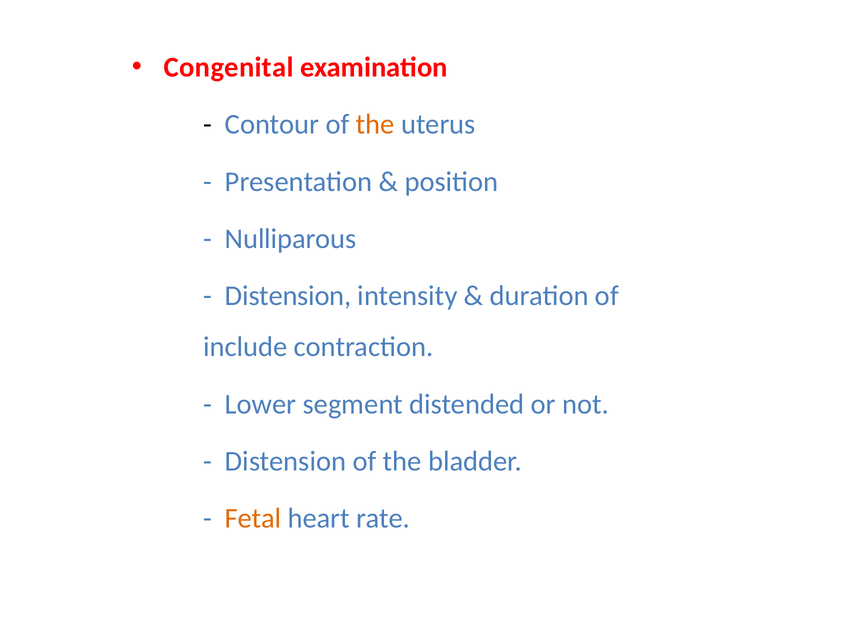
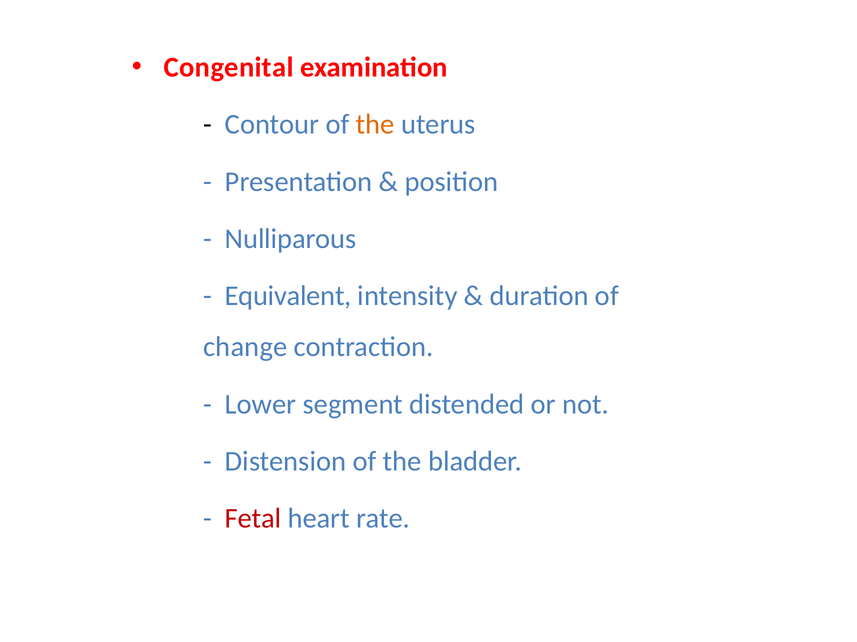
Distension: Distension -> Equivalent (288, 296)
include: include -> change (245, 347)
Fetal colour: orange -> red (253, 519)
